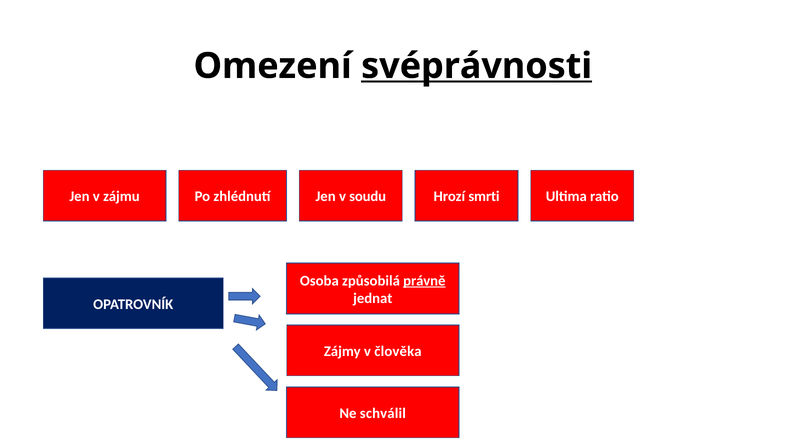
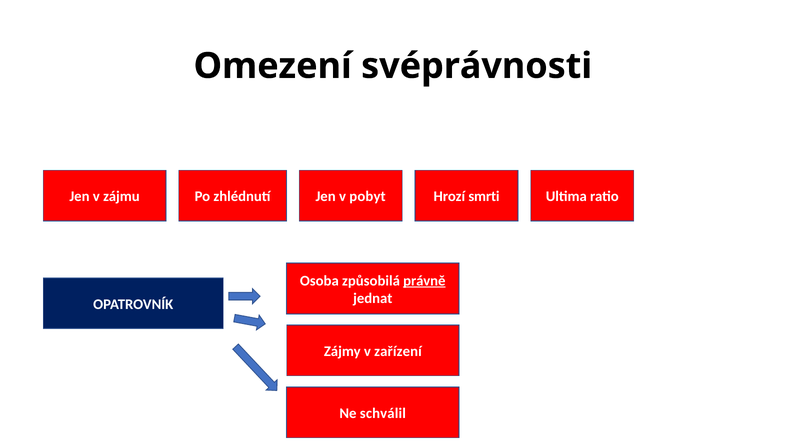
svéprávnosti underline: present -> none (477, 66)
soudu: soudu -> pobyt (368, 197)
člověka: člověka -> zařízení (398, 352)
